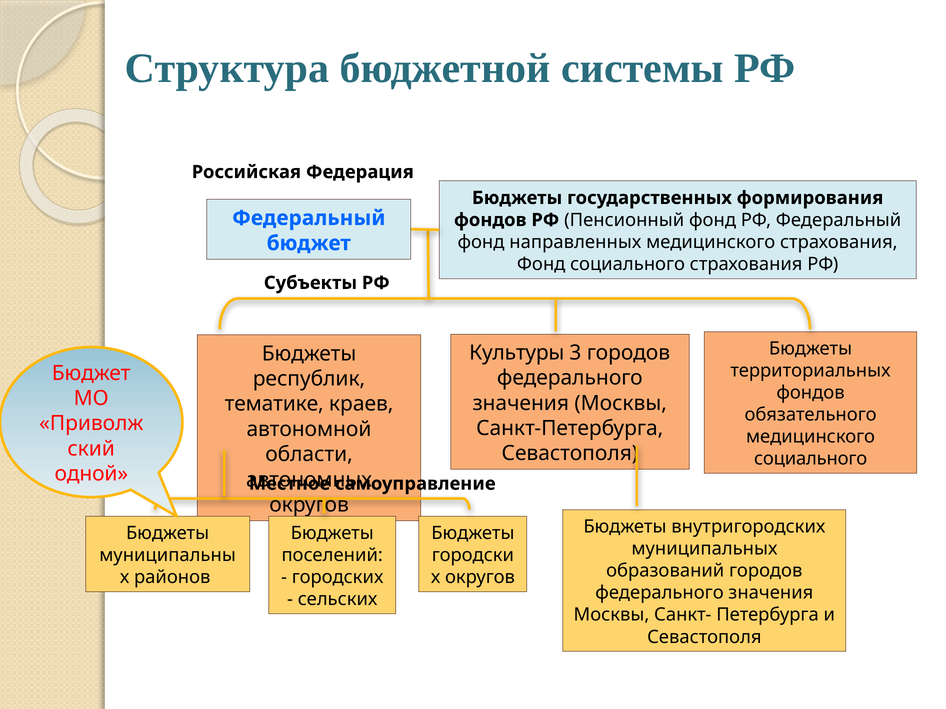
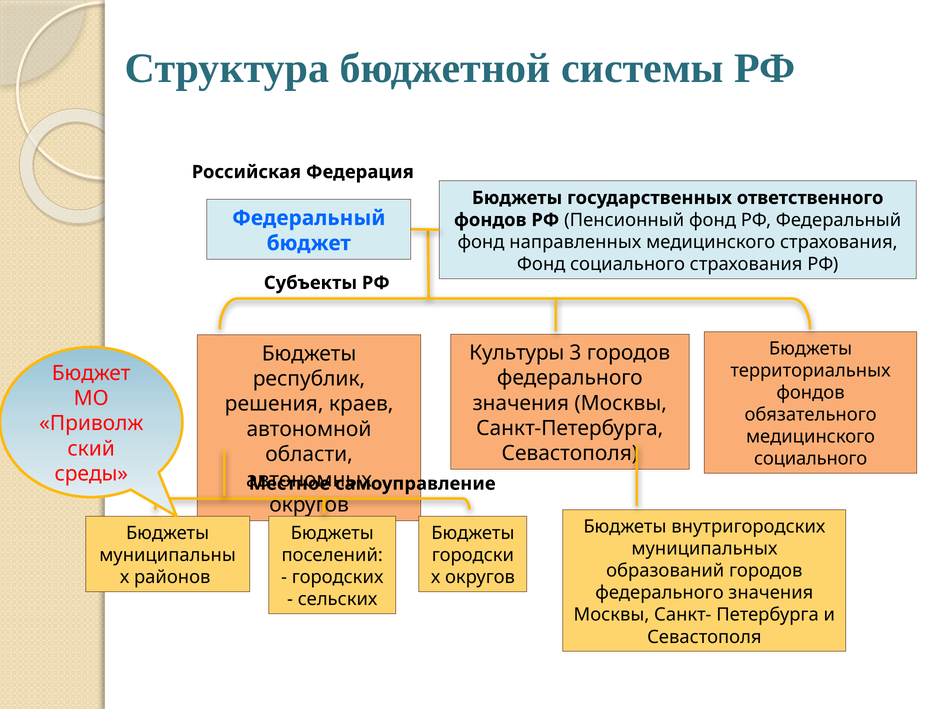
формирования: формирования -> ответственного (810, 198)
тематике: тематике -> решения (274, 404)
одной: одной -> среды (91, 474)
